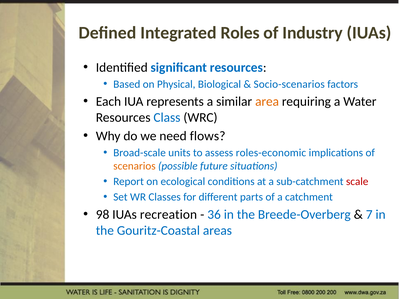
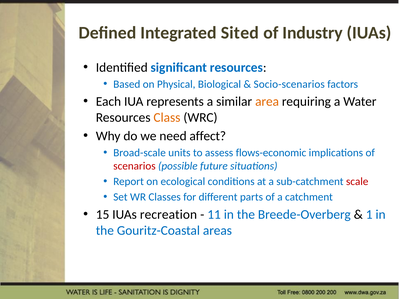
Roles: Roles -> Sited (240, 33)
Class colour: blue -> orange (167, 118)
flows: flows -> affect (208, 136)
roles-economic: roles-economic -> flows-economic (271, 153)
scenarios colour: orange -> red (134, 166)
98: 98 -> 15 (103, 215)
36: 36 -> 11 (214, 215)
7: 7 -> 1 (369, 215)
